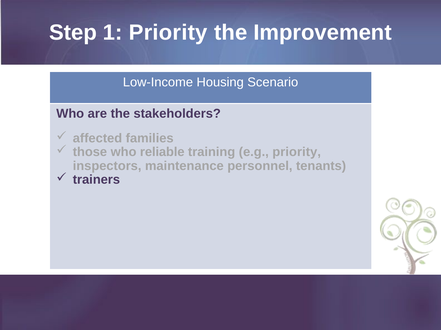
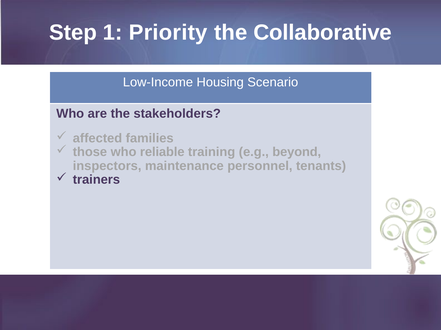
Improvement: Improvement -> Collaborative (323, 33)
e.g priority: priority -> beyond (297, 152)
